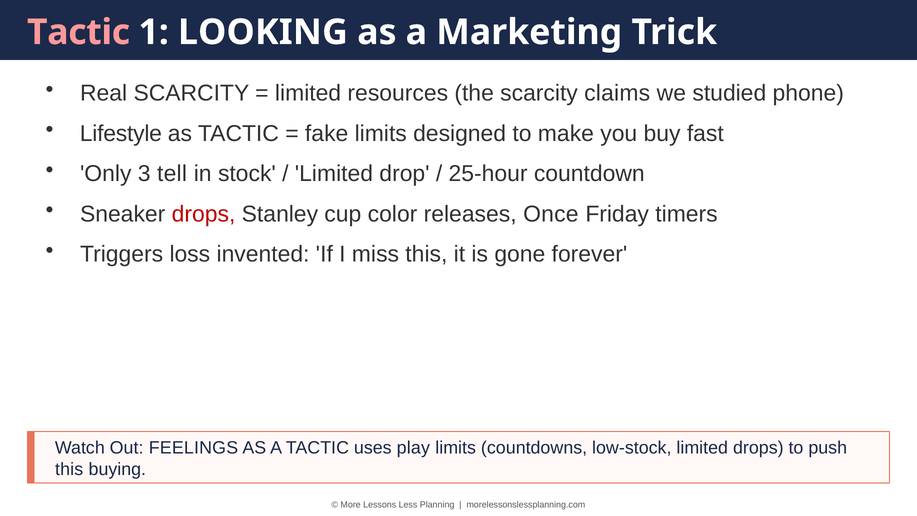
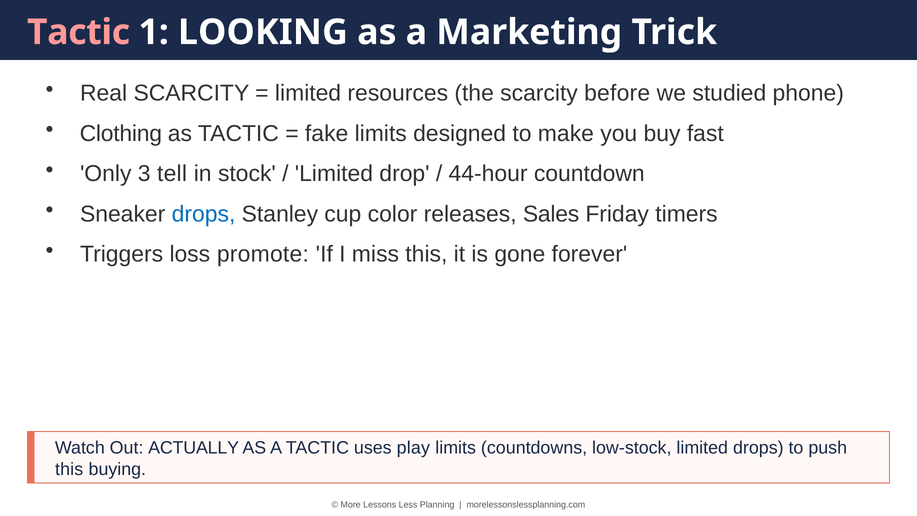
claims: claims -> before (617, 93)
Lifestyle: Lifestyle -> Clothing (121, 133)
25-hour: 25-hour -> 44-hour (488, 174)
drops colour: red -> blue (204, 214)
Once: Once -> Sales (551, 214)
invented: invented -> promote (263, 254)
FEELINGS: FEELINGS -> ACTUALLY (194, 448)
